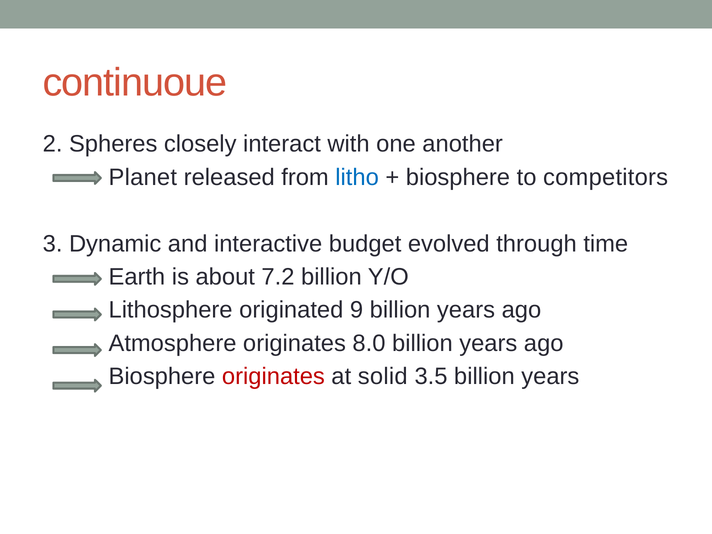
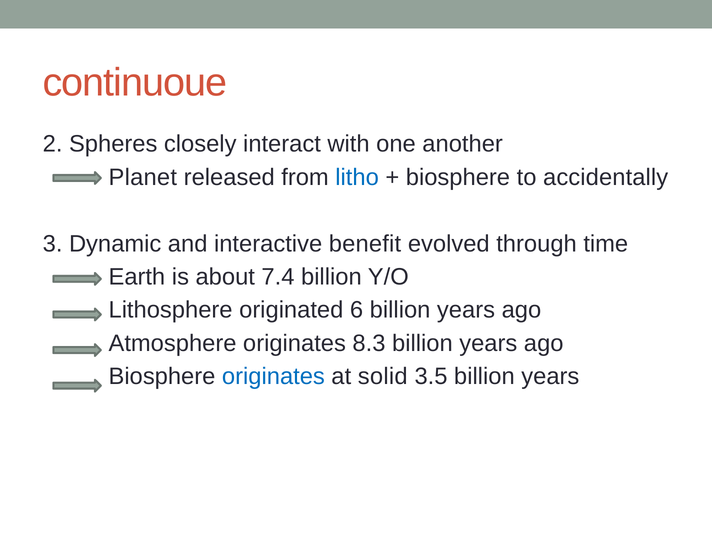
competitors: competitors -> accidentally (606, 177)
budget: budget -> benefit (365, 244)
7.2: 7.2 -> 7.4 (278, 277)
9: 9 -> 6 (357, 310)
8.0: 8.0 -> 8.3 (369, 343)
originates colour: red -> blue (273, 377)
